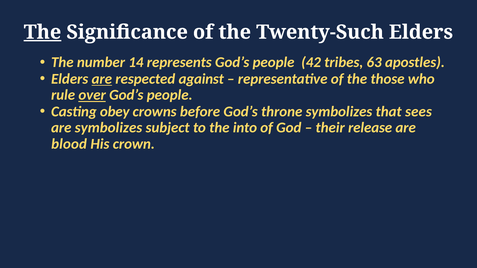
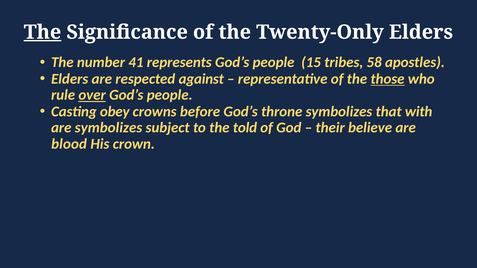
Twenty-Such: Twenty-Such -> Twenty-Only (320, 32)
14: 14 -> 41 (136, 62)
42: 42 -> 15 (311, 62)
63: 63 -> 58 (374, 62)
are underline: present -> none (102, 79)
those underline: none -> present (388, 79)
sees: sees -> with (419, 112)
into: into -> told (245, 128)
release: release -> believe (370, 128)
